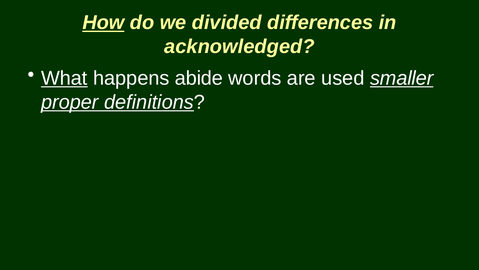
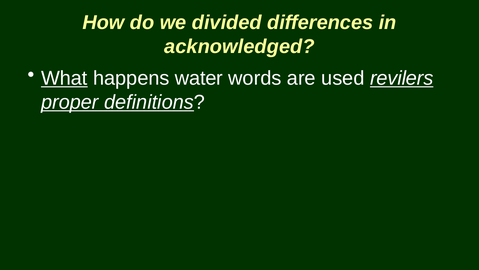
How underline: present -> none (103, 23)
abide: abide -> water (199, 78)
smaller: smaller -> revilers (402, 78)
